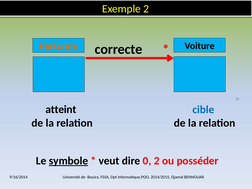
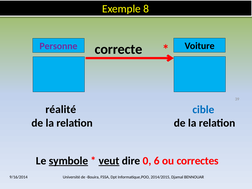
Exemple 2: 2 -> 8 (146, 9)
Personne colour: orange -> purple (58, 46)
atteint: atteint -> réalité (61, 109)
veut underline: none -> present (109, 161)
0 2: 2 -> 6 (157, 161)
posséder: posséder -> correctes (198, 161)
